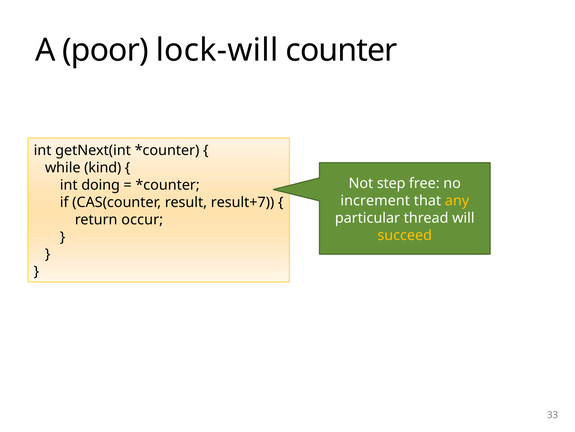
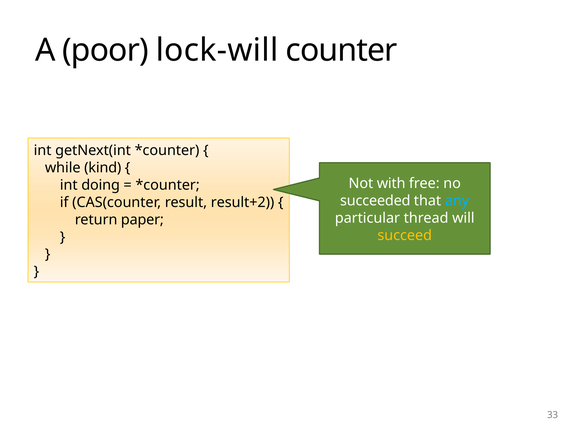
step: step -> with (391, 183)
increment: increment -> succeeded (375, 200)
any colour: yellow -> light blue (457, 200)
result+7: result+7 -> result+2 (243, 202)
occur: occur -> paper (142, 219)
